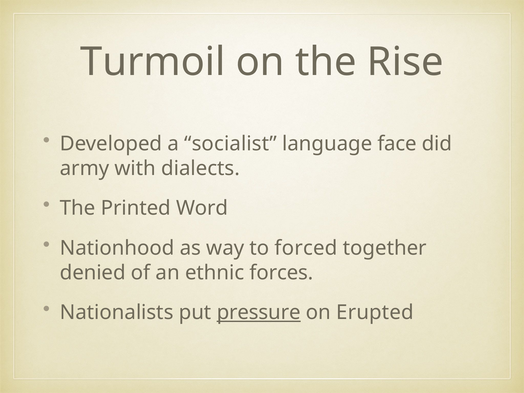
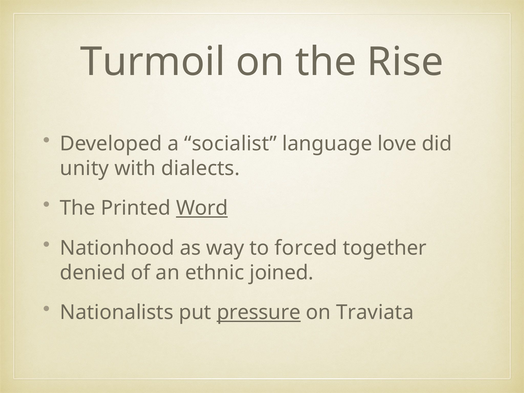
face: face -> love (397, 144)
army: army -> unity (84, 168)
Word underline: none -> present (202, 208)
forces: forces -> joined (282, 273)
Erupted: Erupted -> Traviata (375, 313)
